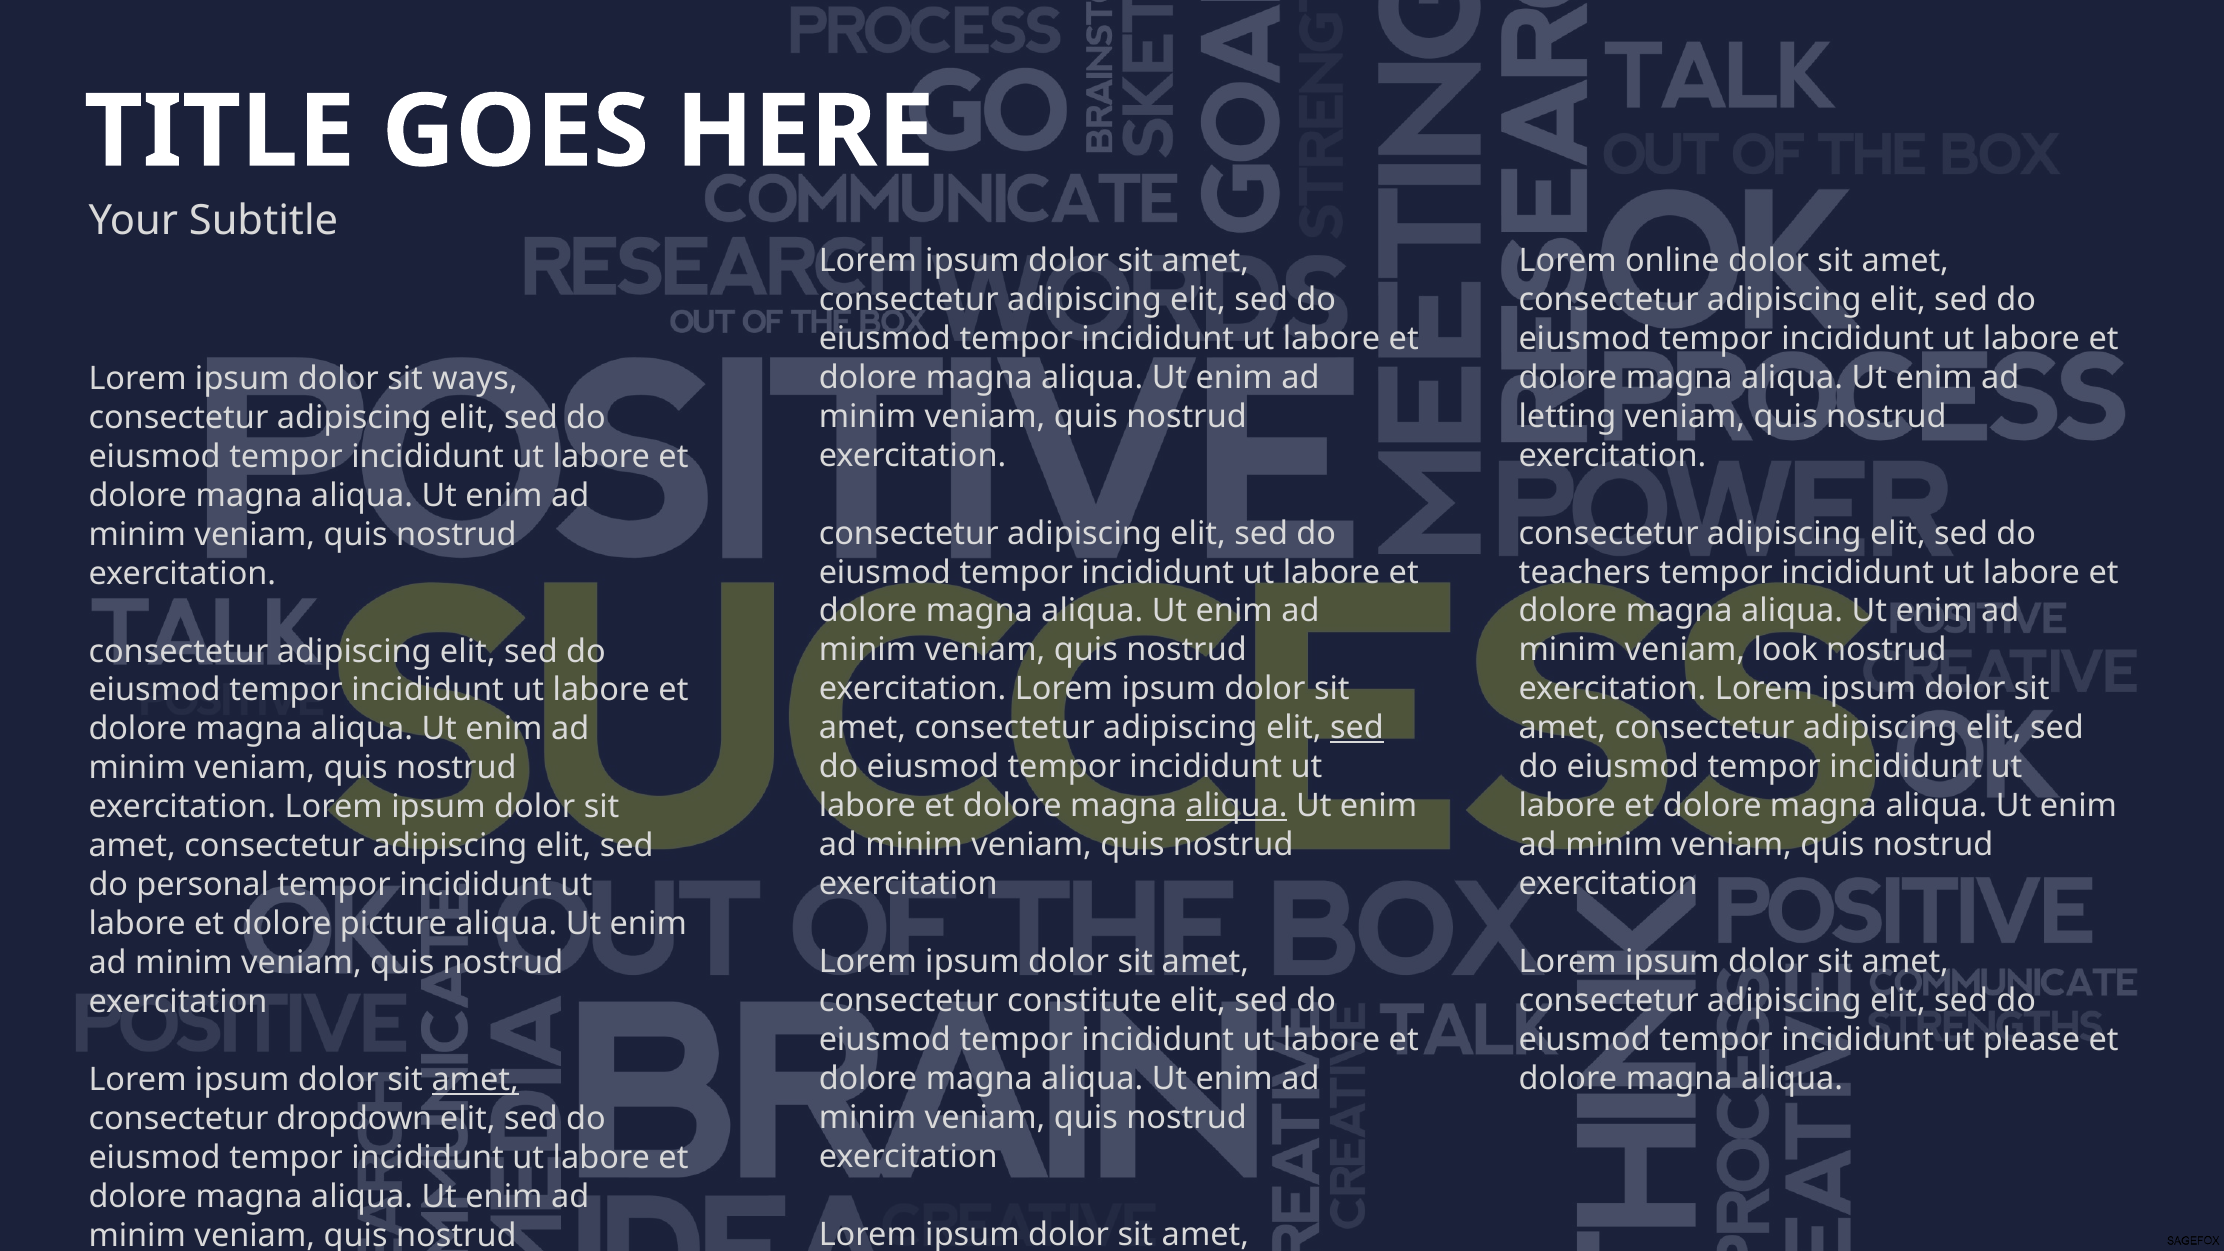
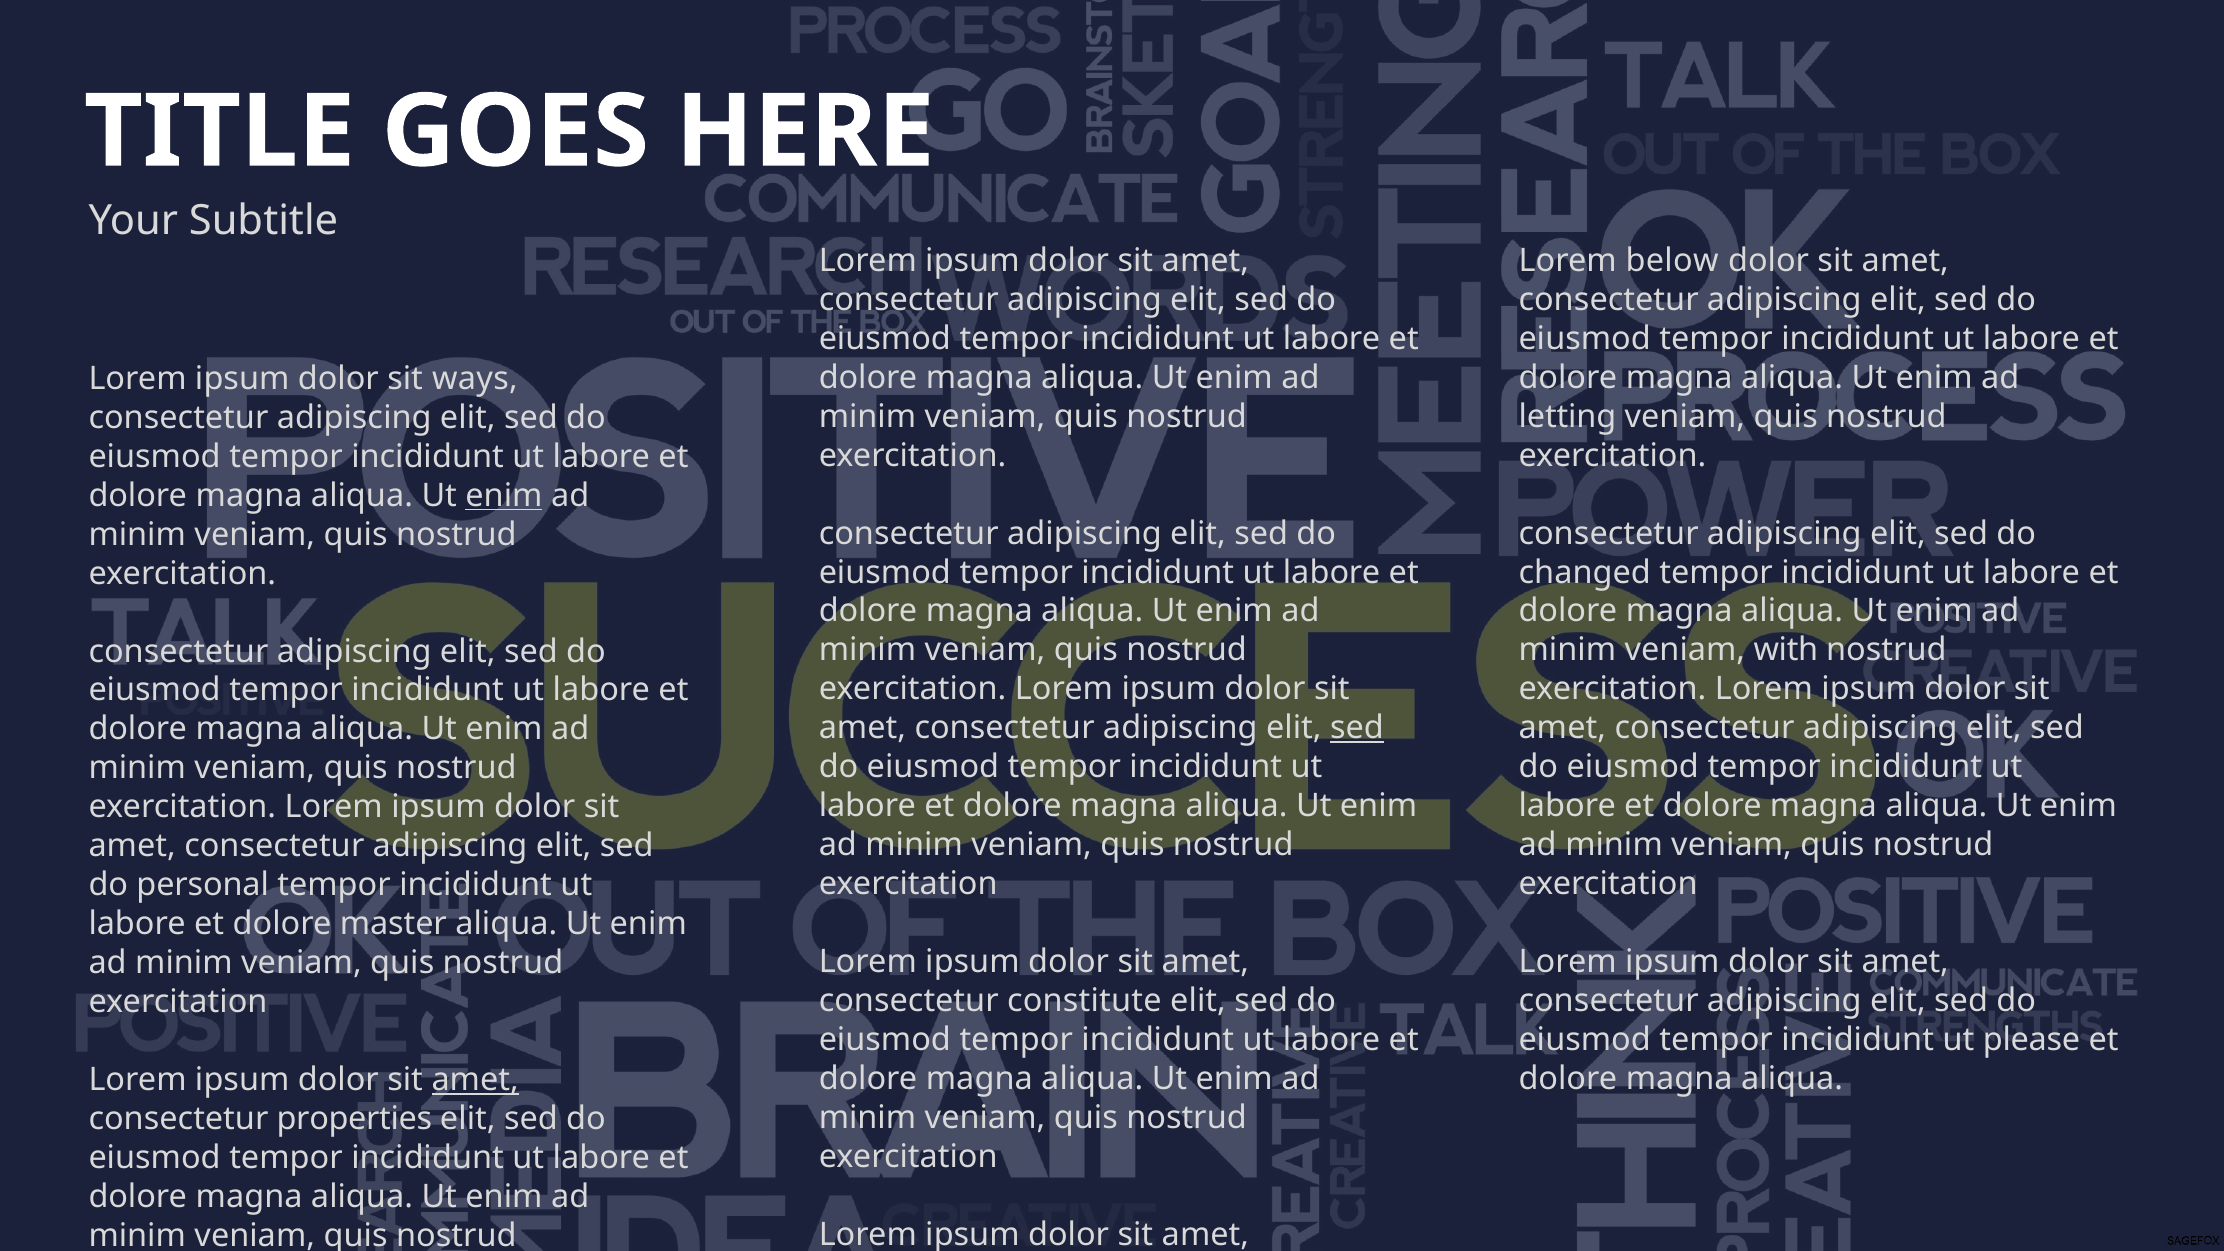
online: online -> below (1672, 261)
enim underline: none -> present (504, 496)
teachers: teachers -> changed (1585, 572)
look: look -> with (1786, 650)
aliqua underline: present -> none (1237, 806)
picture: picture -> master (393, 924)
dropdown: dropdown -> properties (354, 1119)
